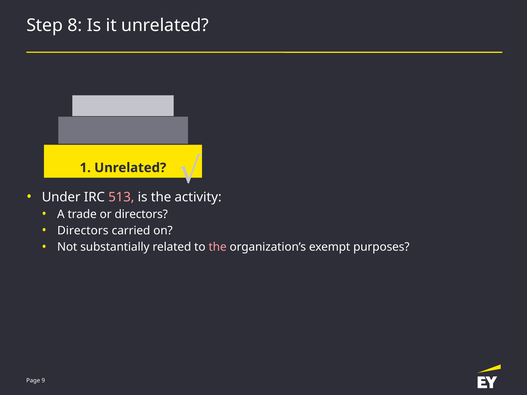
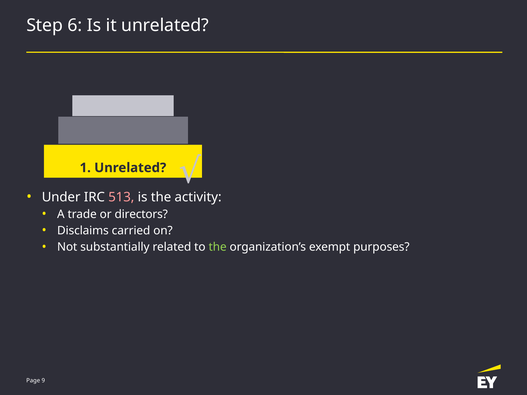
8: 8 -> 6 (75, 25)
Directors: Directors -> Disclaims (83, 231)
the colour: pink -> light green (218, 247)
